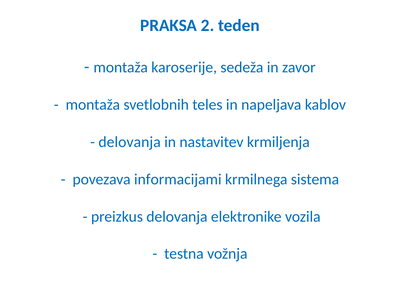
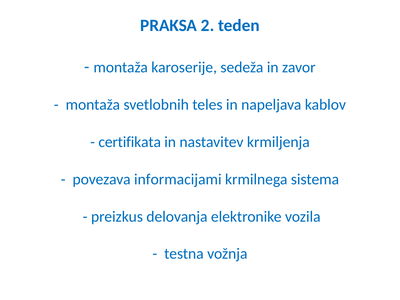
delovanja: delovanja -> certifikata (130, 142)
